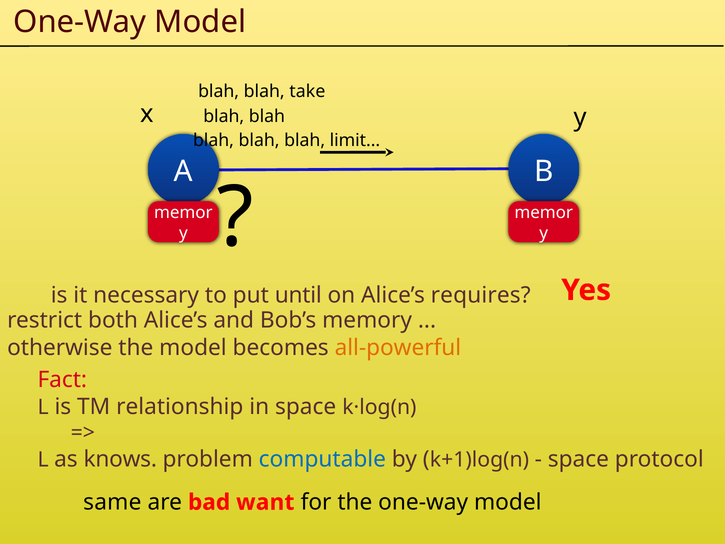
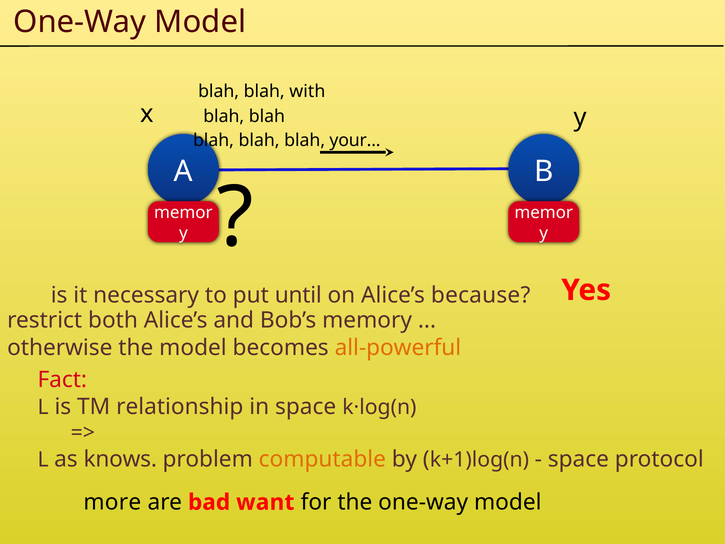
take: take -> with (307, 91)
limit: limit -> your (355, 140)
requires: requires -> because (481, 295)
computable colour: blue -> orange (322, 459)
same: same -> more (112, 502)
